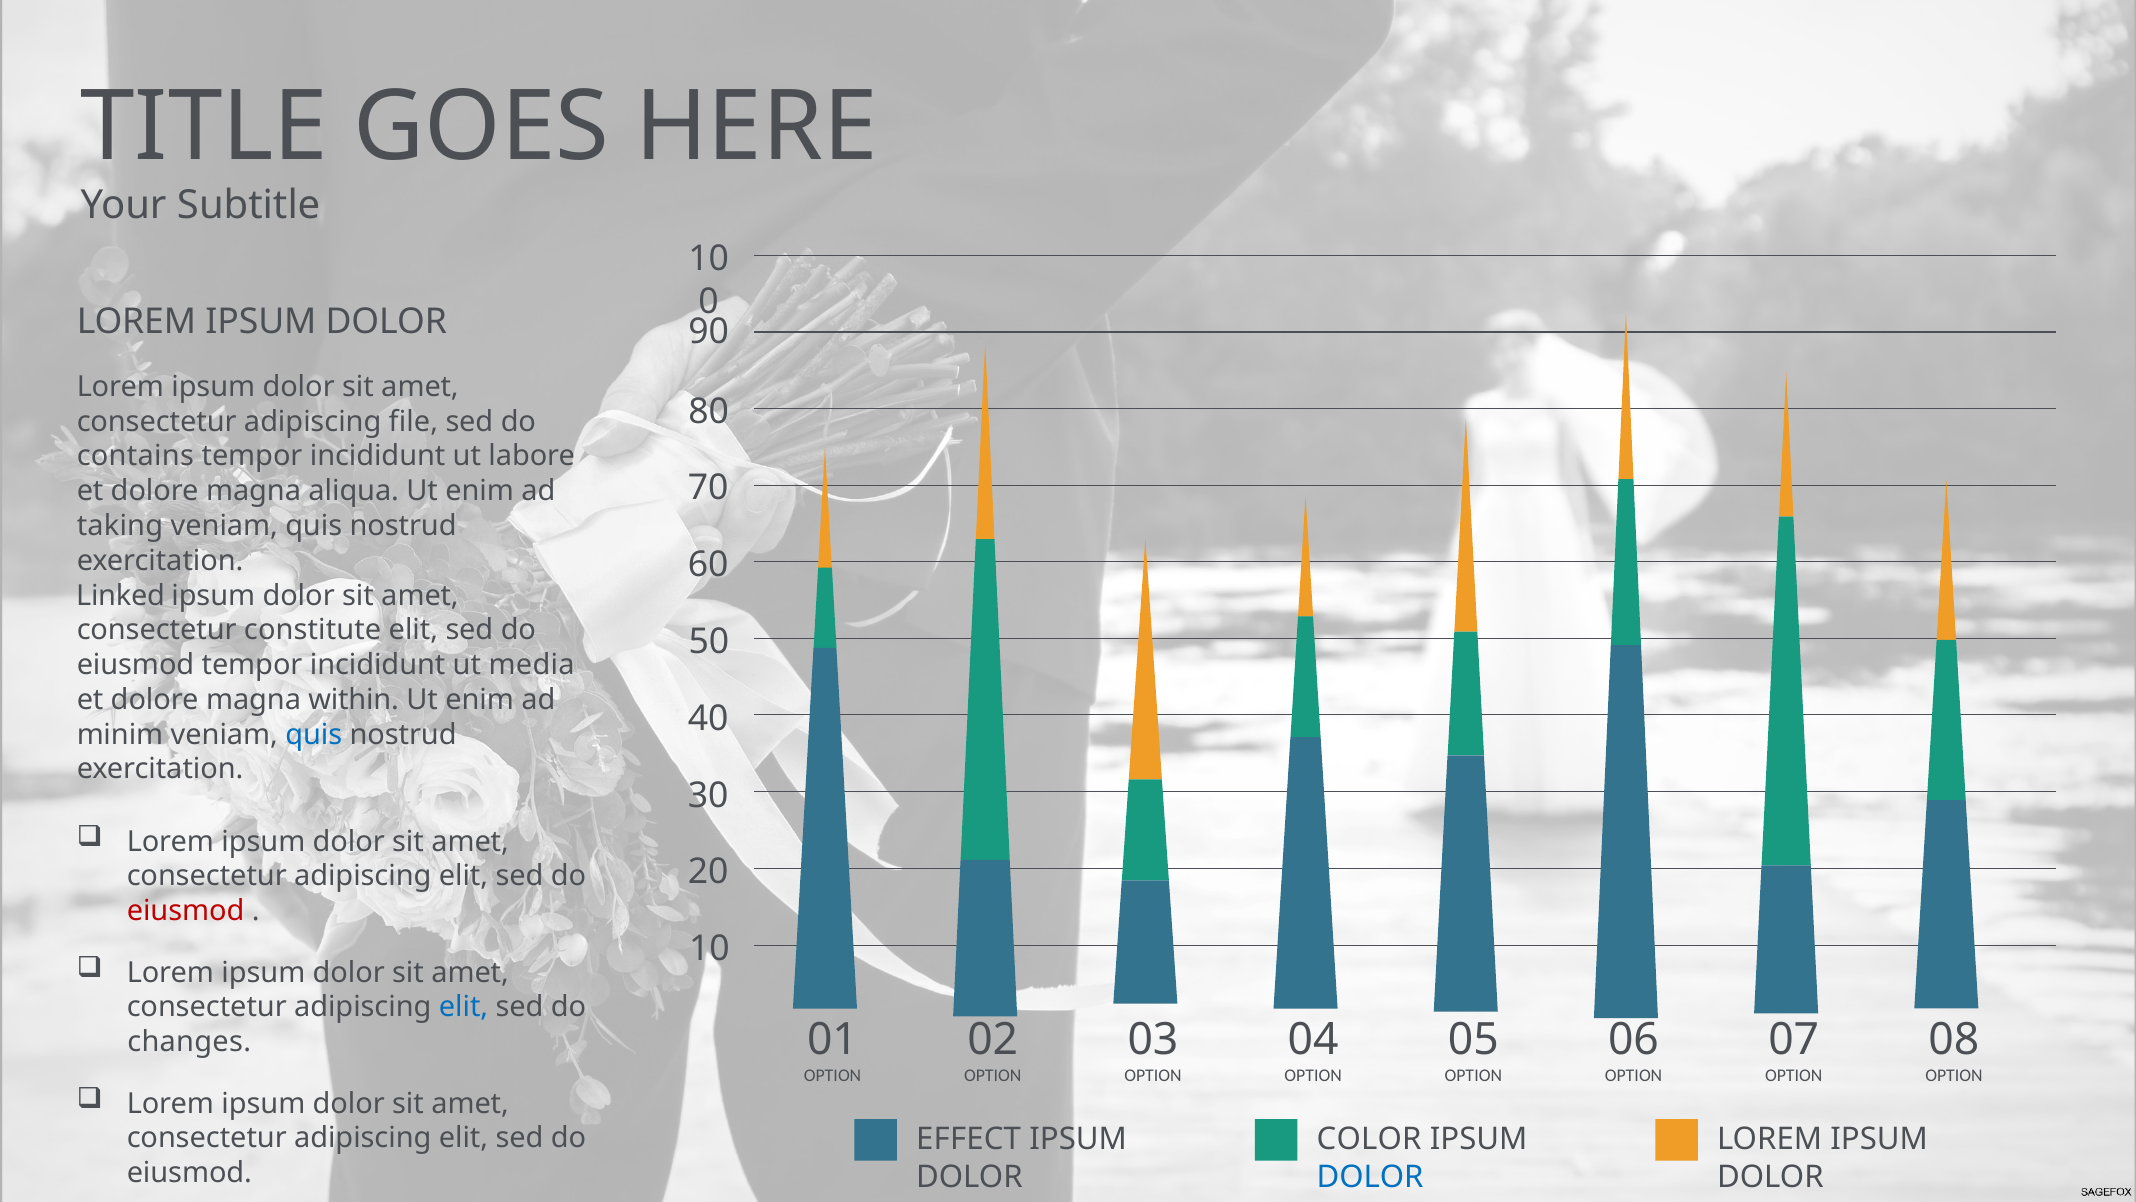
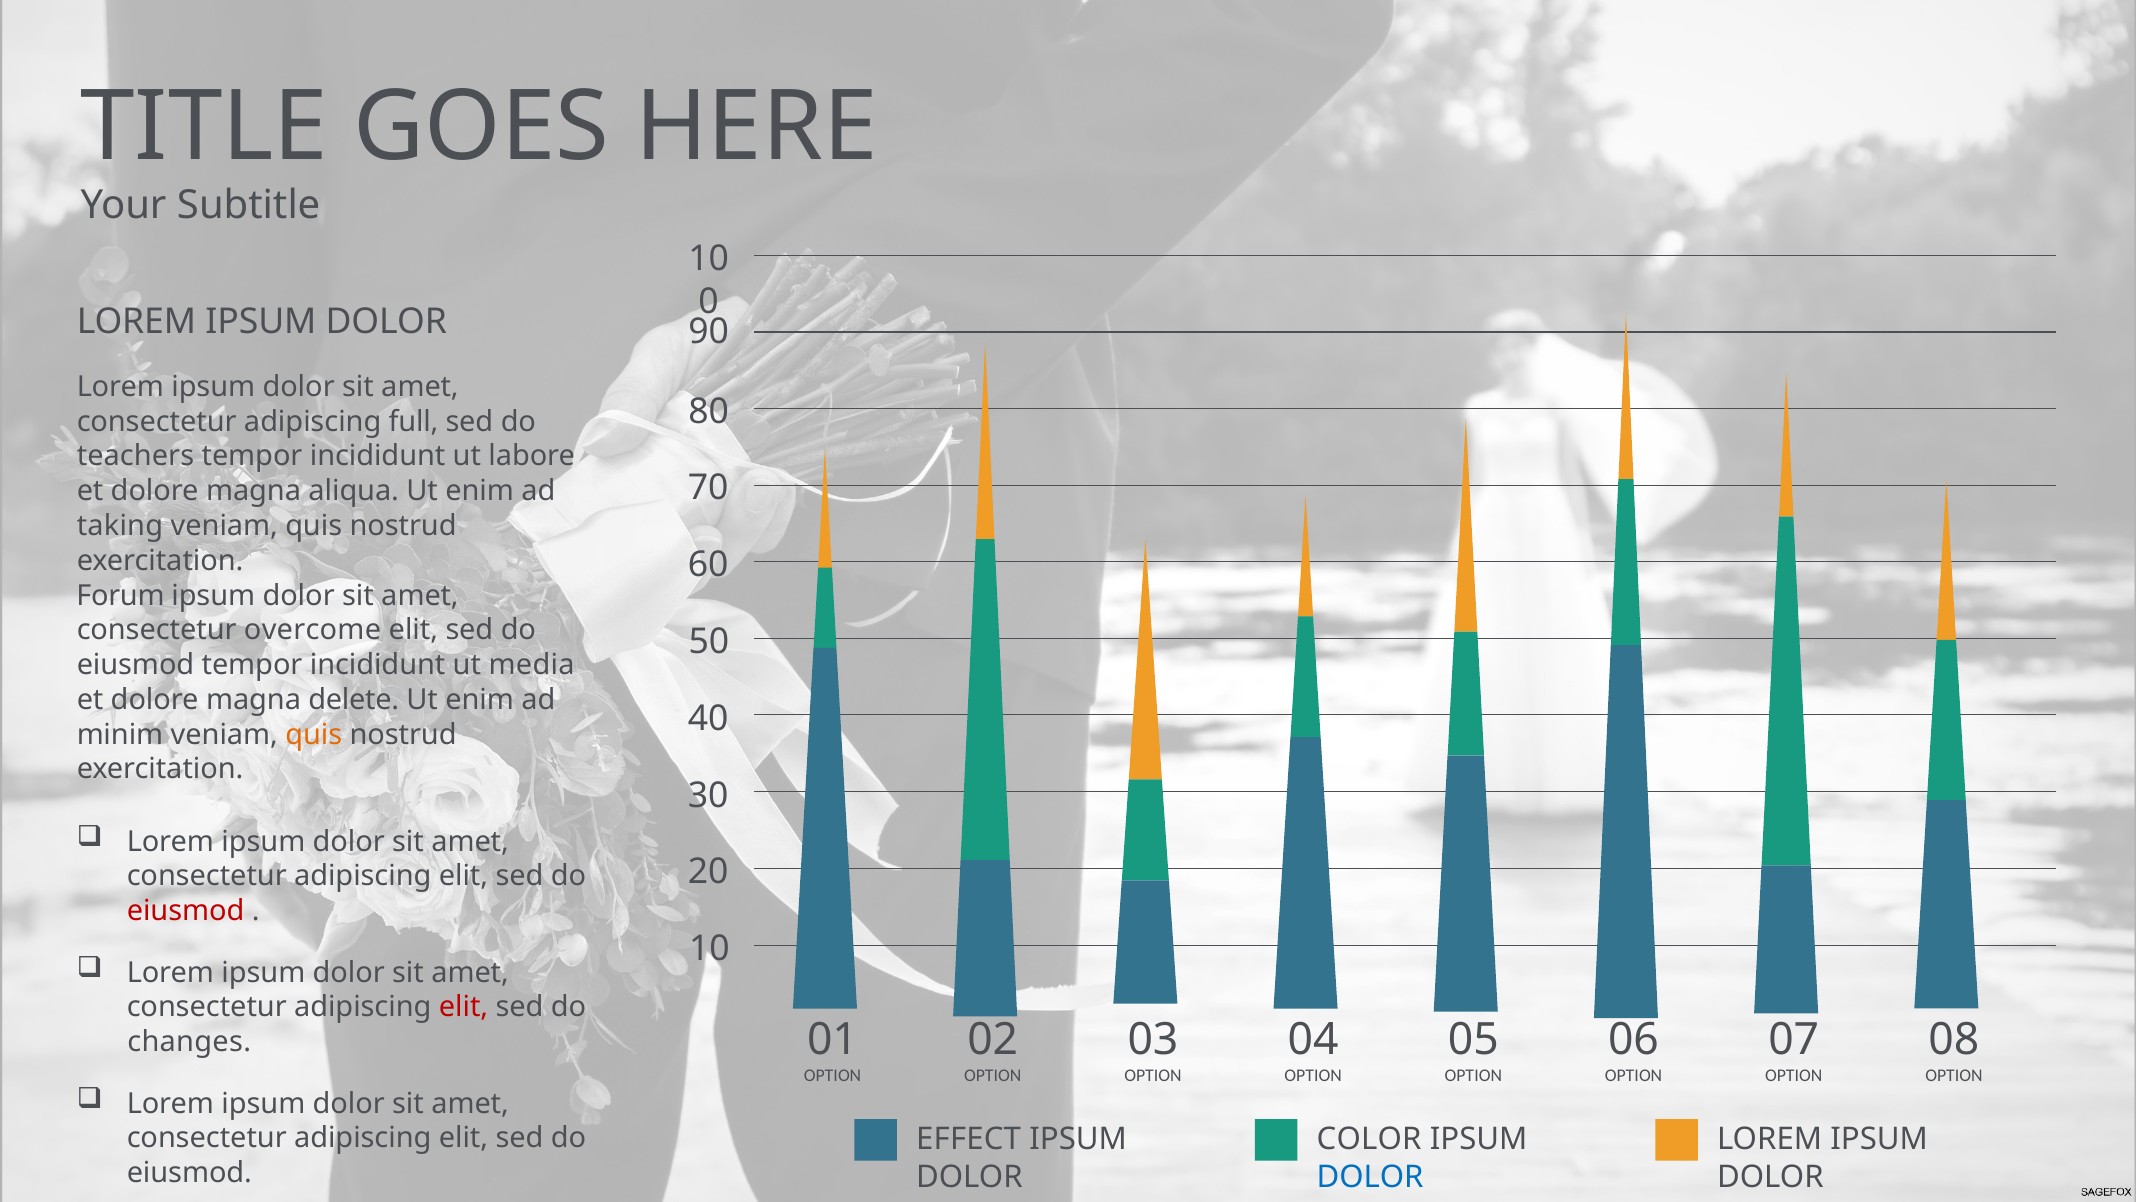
file: file -> full (414, 421)
contains: contains -> teachers (135, 456)
Linked: Linked -> Forum (121, 595)
constitute: constitute -> overcome (313, 630)
within: within -> delete (354, 699)
quis colour: blue -> orange (314, 734)
elit colour: blue -> red (463, 1007)
